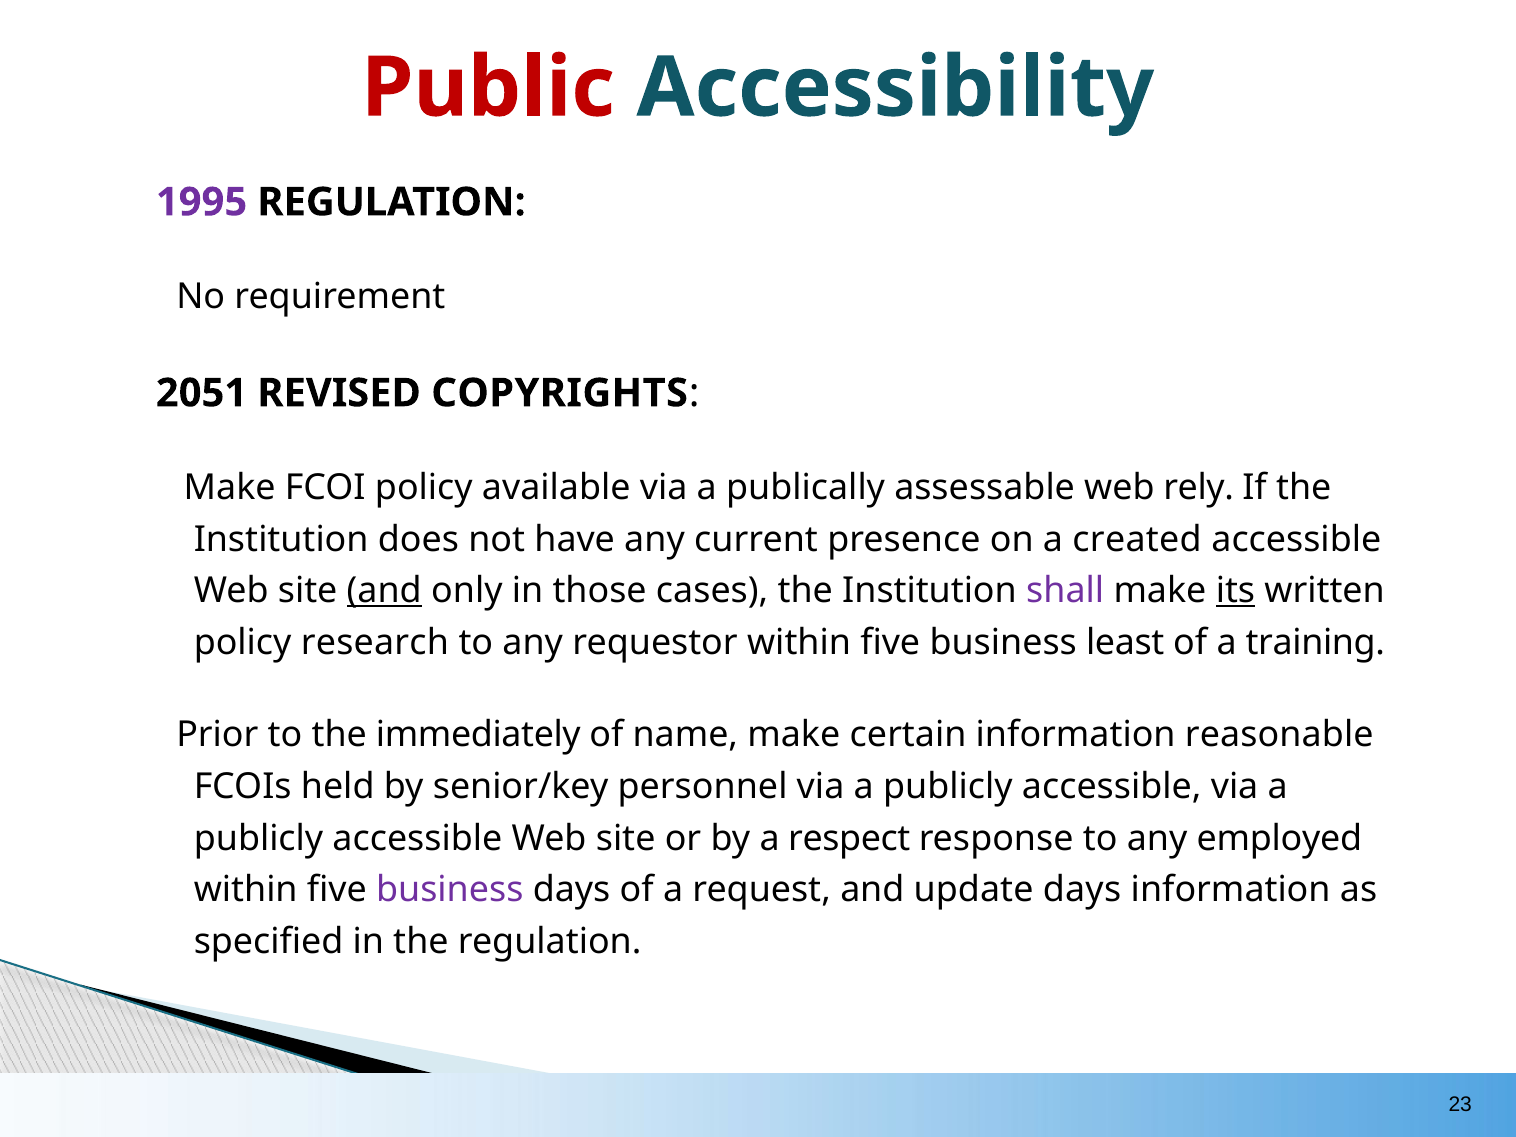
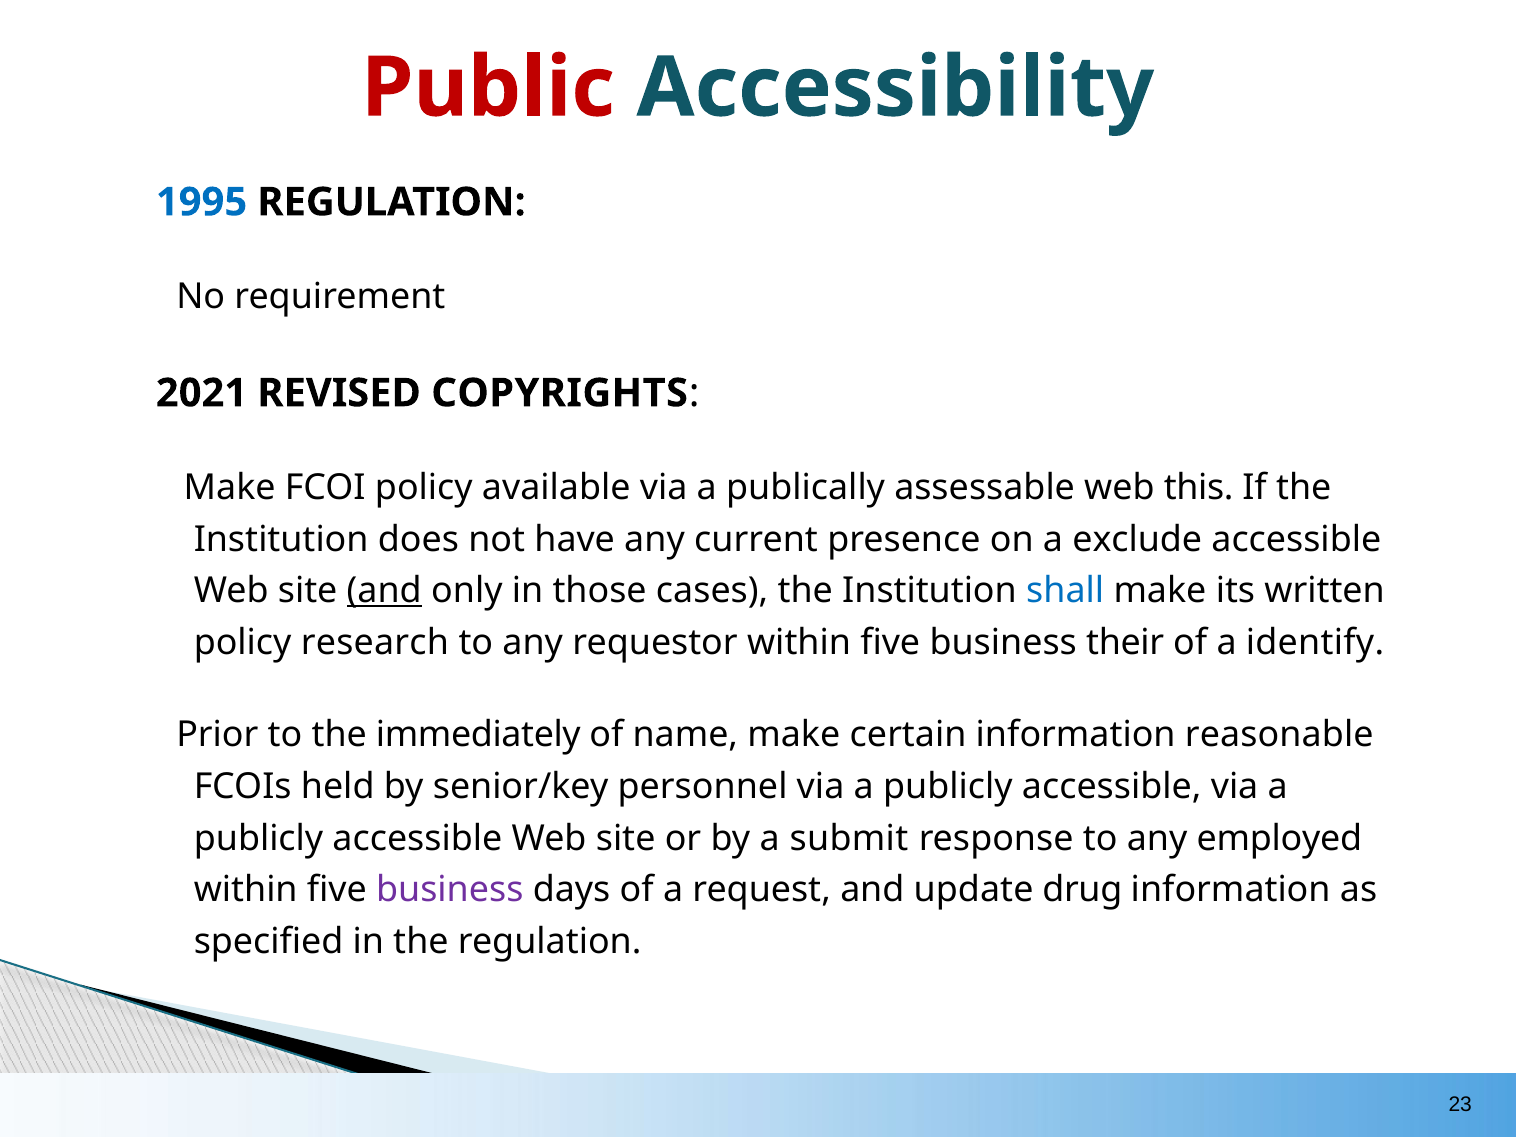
1995 colour: purple -> blue (202, 202)
2051: 2051 -> 2021 (202, 393)
rely: rely -> this (1199, 488)
created: created -> exclude (1137, 539)
shall colour: purple -> blue (1065, 591)
its underline: present -> none (1235, 591)
least: least -> their (1125, 643)
training: training -> identify (1315, 643)
respect: respect -> submit (849, 838)
update days: days -> drug (1082, 890)
